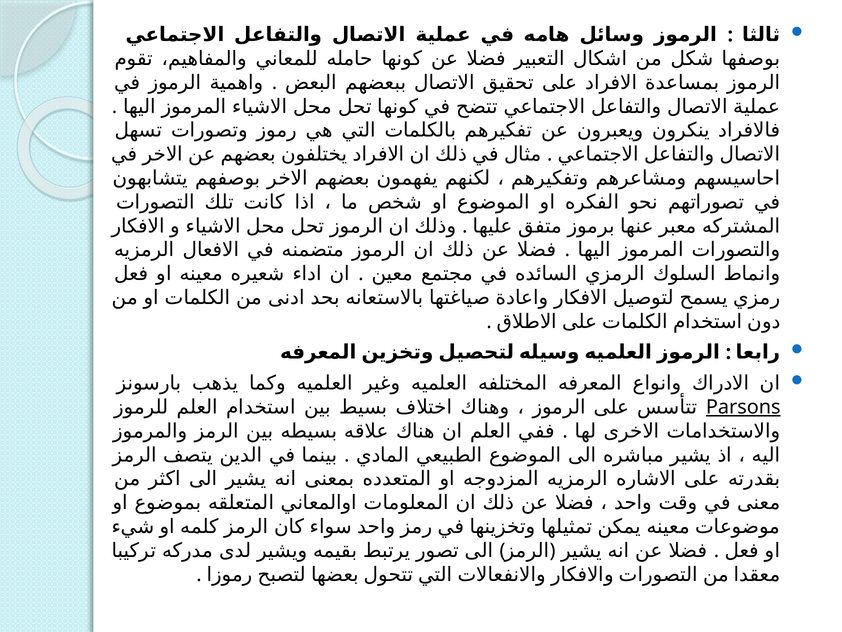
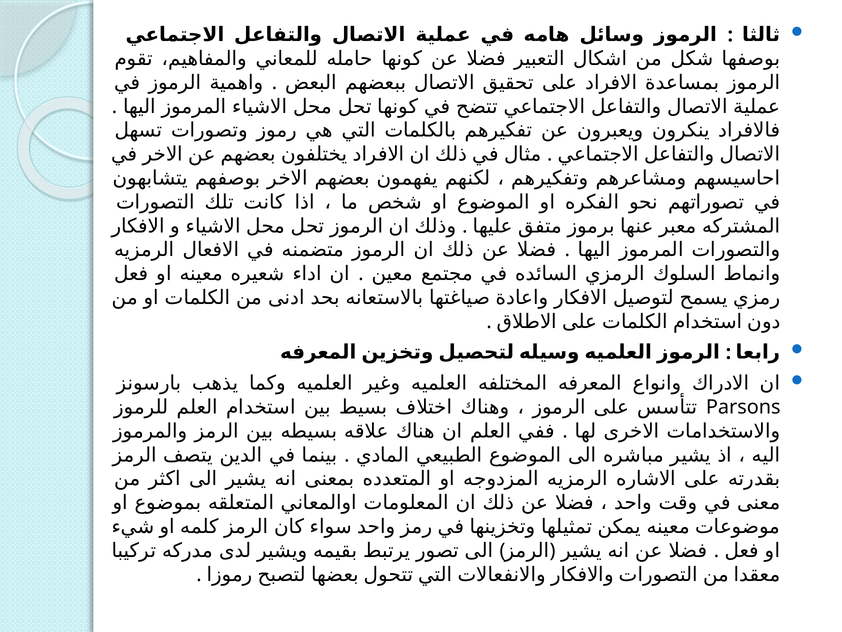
Parsons underline: present -> none (743, 407)
